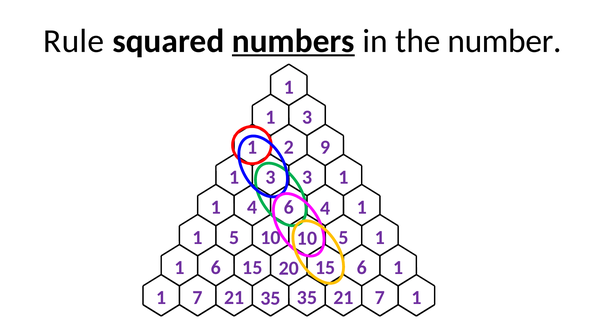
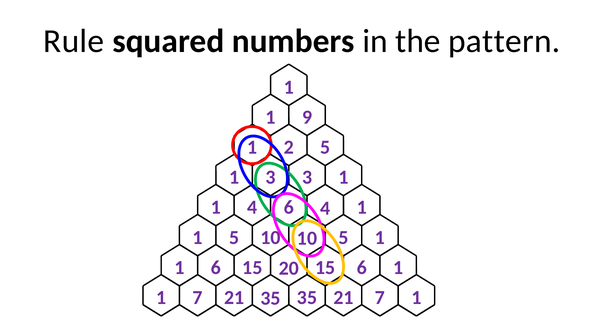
numbers underline: present -> none (293, 41)
number: number -> pattern (504, 41)
1 3: 3 -> 9 (307, 117)
1 9: 9 -> 5 (325, 147)
